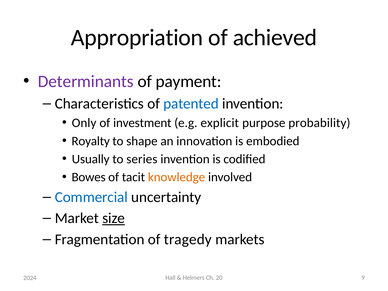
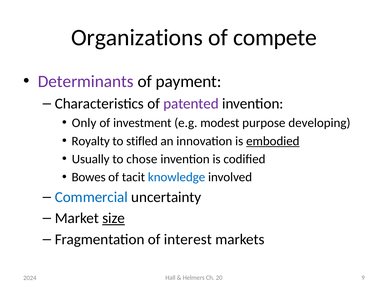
Appropriation: Appropriation -> Organizations (137, 38)
achieved: achieved -> compete (275, 38)
patented colour: blue -> purple (191, 104)
explicit: explicit -> modest (220, 123)
probability: probability -> developing (319, 123)
shape: shape -> stifled (142, 141)
embodied underline: none -> present (273, 141)
series: series -> chose (142, 159)
knowledge colour: orange -> blue (177, 177)
tragedy: tragedy -> interest (188, 239)
